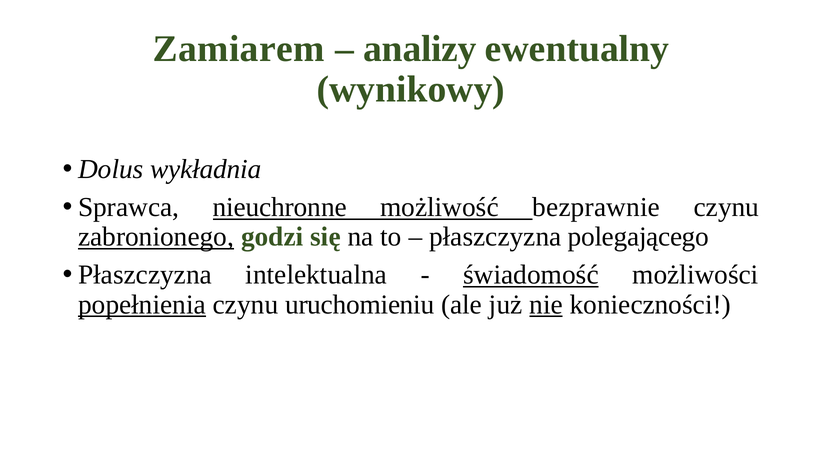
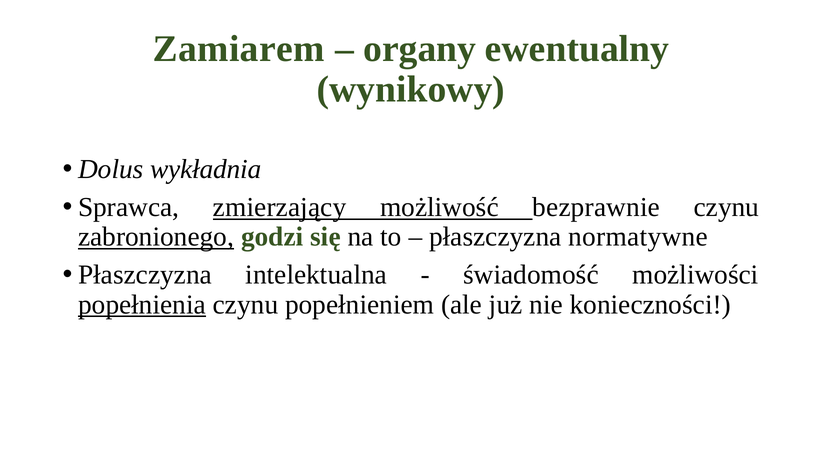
analizy: analizy -> organy (420, 49)
nieuchronne: nieuchronne -> zmierzający (280, 207)
polegającego: polegającego -> normatywne (638, 237)
świadomość underline: present -> none (531, 275)
uruchomieniu: uruchomieniu -> popełnieniem (360, 305)
nie underline: present -> none (546, 305)
